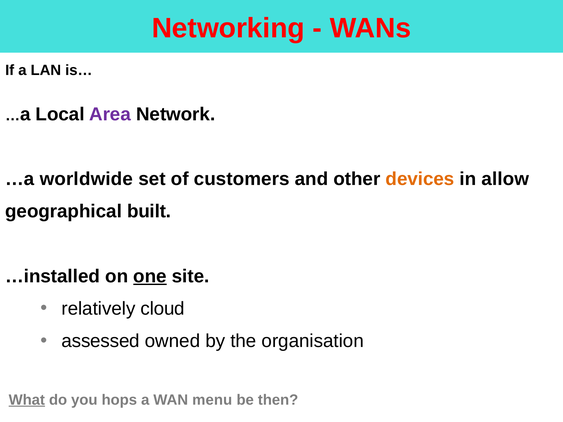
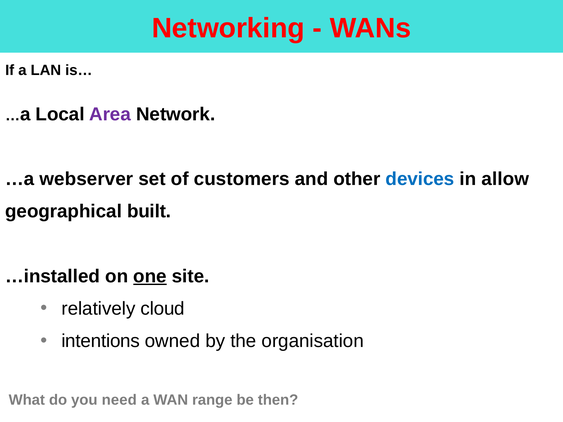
worldwide: worldwide -> webserver (86, 179)
devices colour: orange -> blue (420, 179)
assessed: assessed -> intentions (101, 341)
What underline: present -> none (27, 400)
hops: hops -> need (119, 400)
menu: menu -> range (212, 400)
